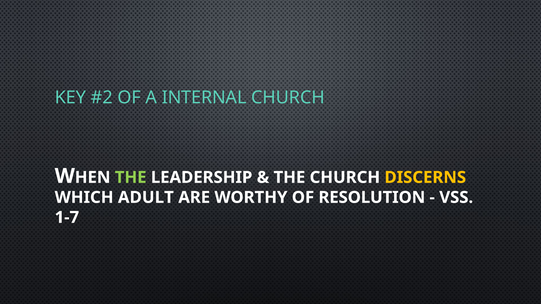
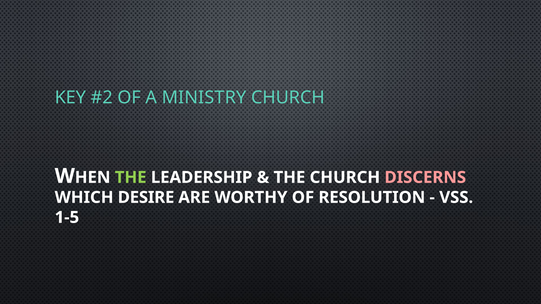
INTERNAL: INTERNAL -> MINISTRY (204, 98)
DISCERNS colour: yellow -> pink (425, 178)
ADULT: ADULT -> DESIRE (146, 198)
1-7: 1-7 -> 1-5 (67, 218)
